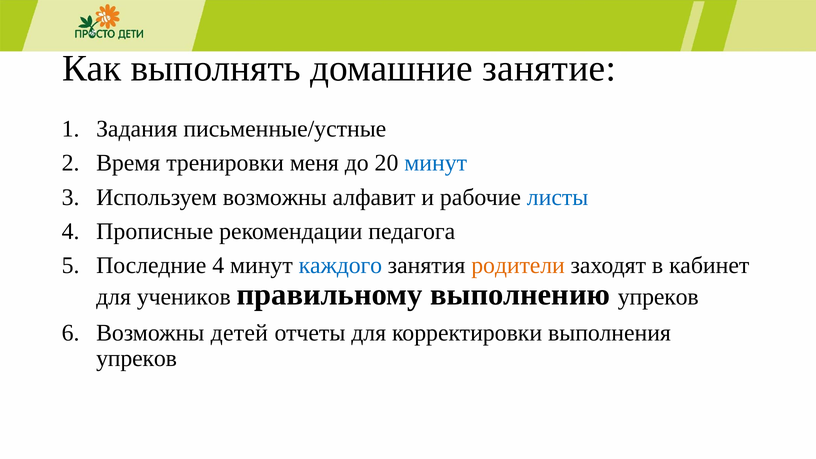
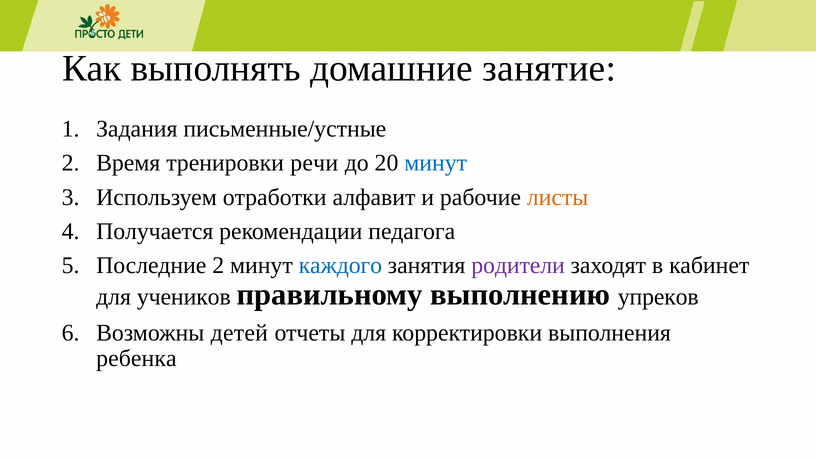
меня: меня -> речи (314, 163)
Используем возможны: возможны -> отработки (275, 197)
листы colour: blue -> orange (558, 197)
Прописные: Прописные -> Получается (155, 231)
Последние 4: 4 -> 2 (218, 266)
родители colour: orange -> purple (518, 266)
упреков: упреков -> ребенка (136, 358)
